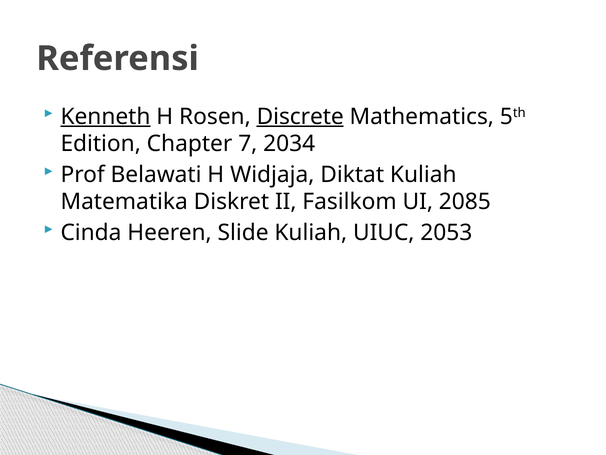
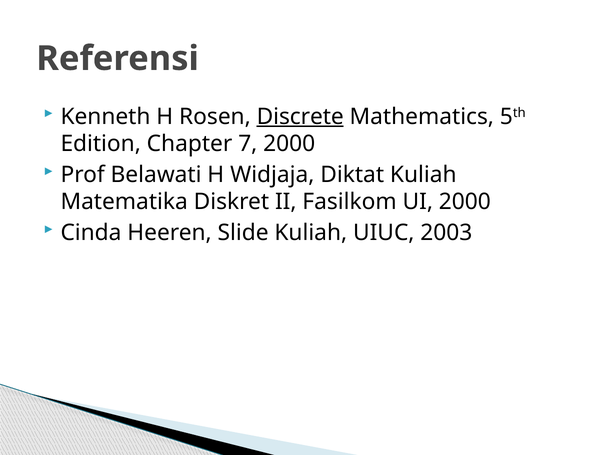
Kenneth underline: present -> none (105, 116)
7 2034: 2034 -> 2000 (289, 144)
UI 2085: 2085 -> 2000 (465, 202)
2053: 2053 -> 2003 (446, 232)
